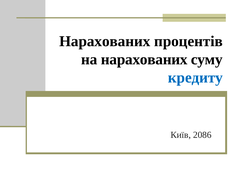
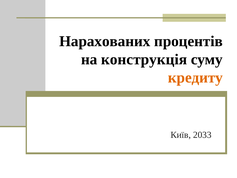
на нарахованих: нарахованих -> конструкція (144, 59)
кредиту colour: blue -> orange (195, 77)
2086: 2086 -> 2033 (202, 135)
